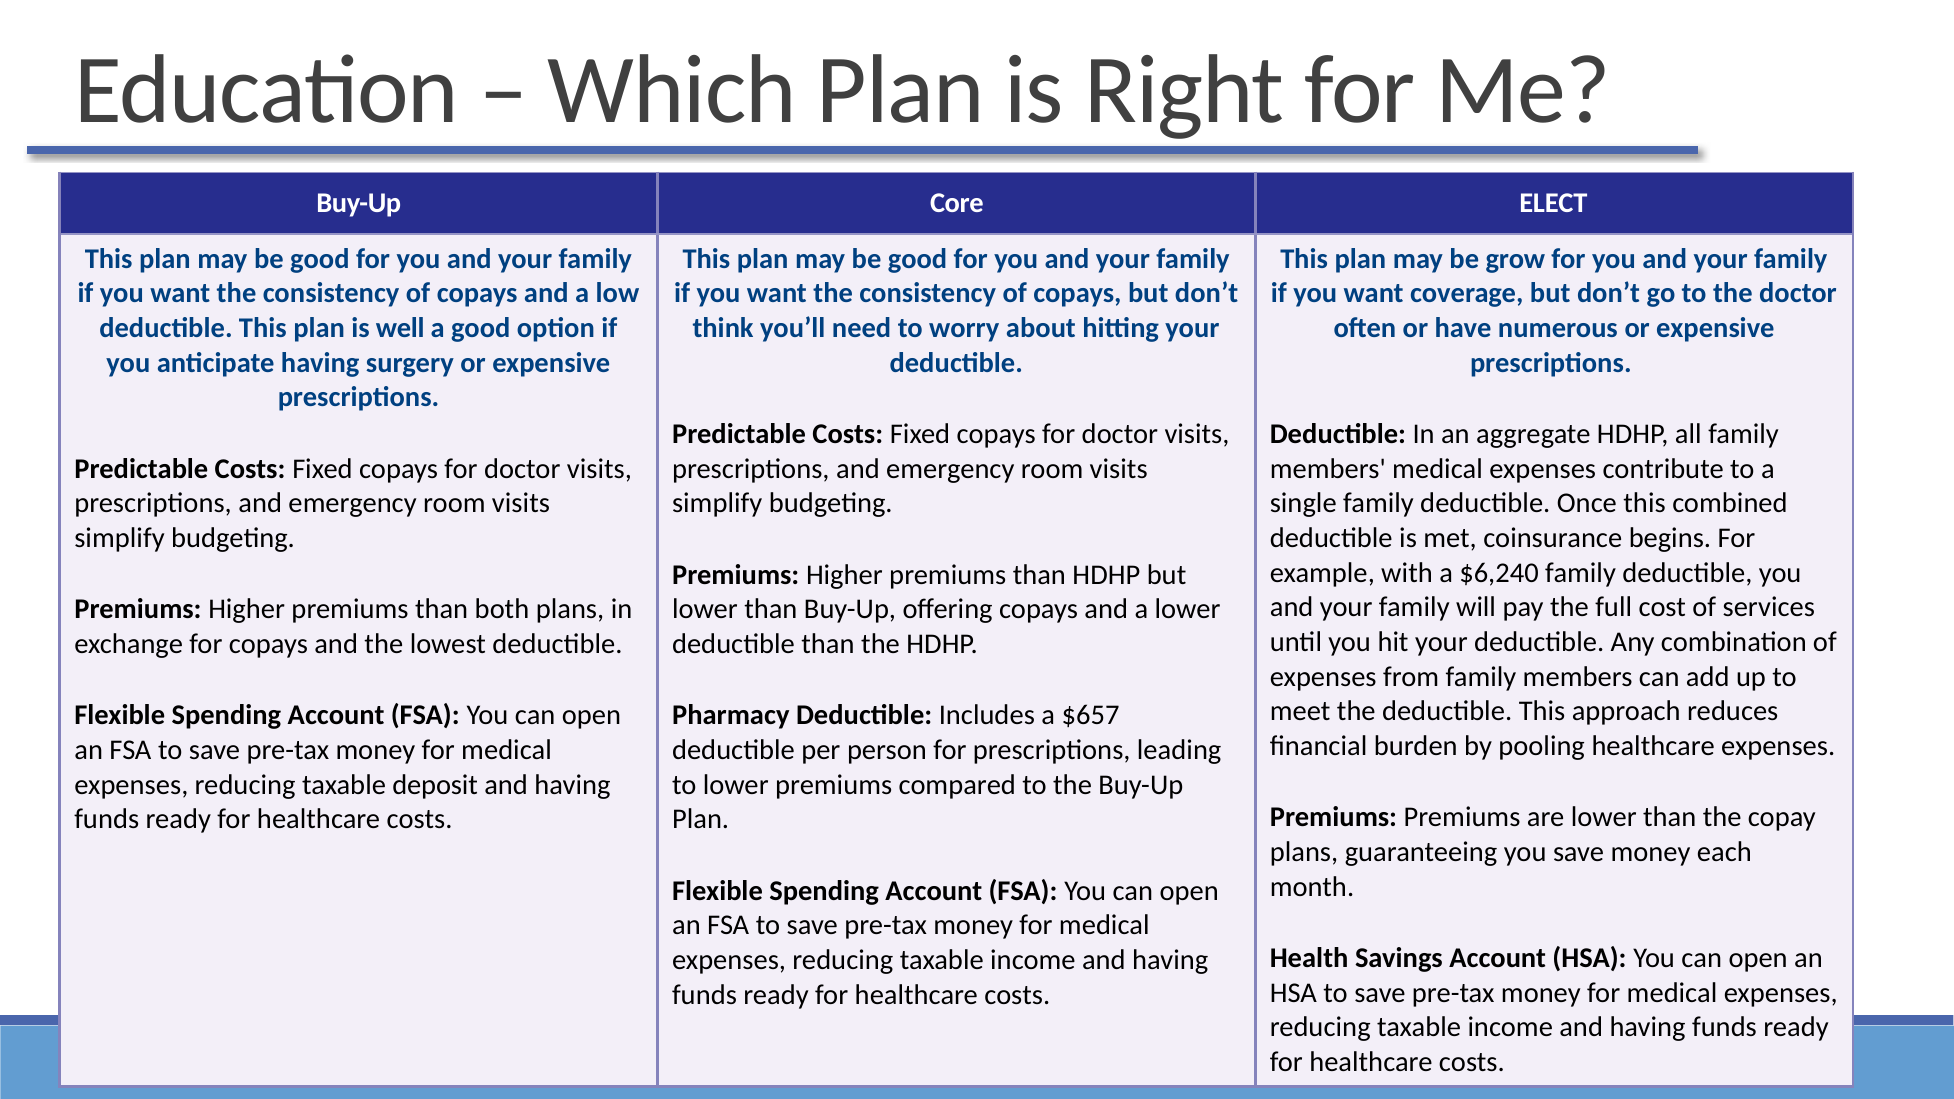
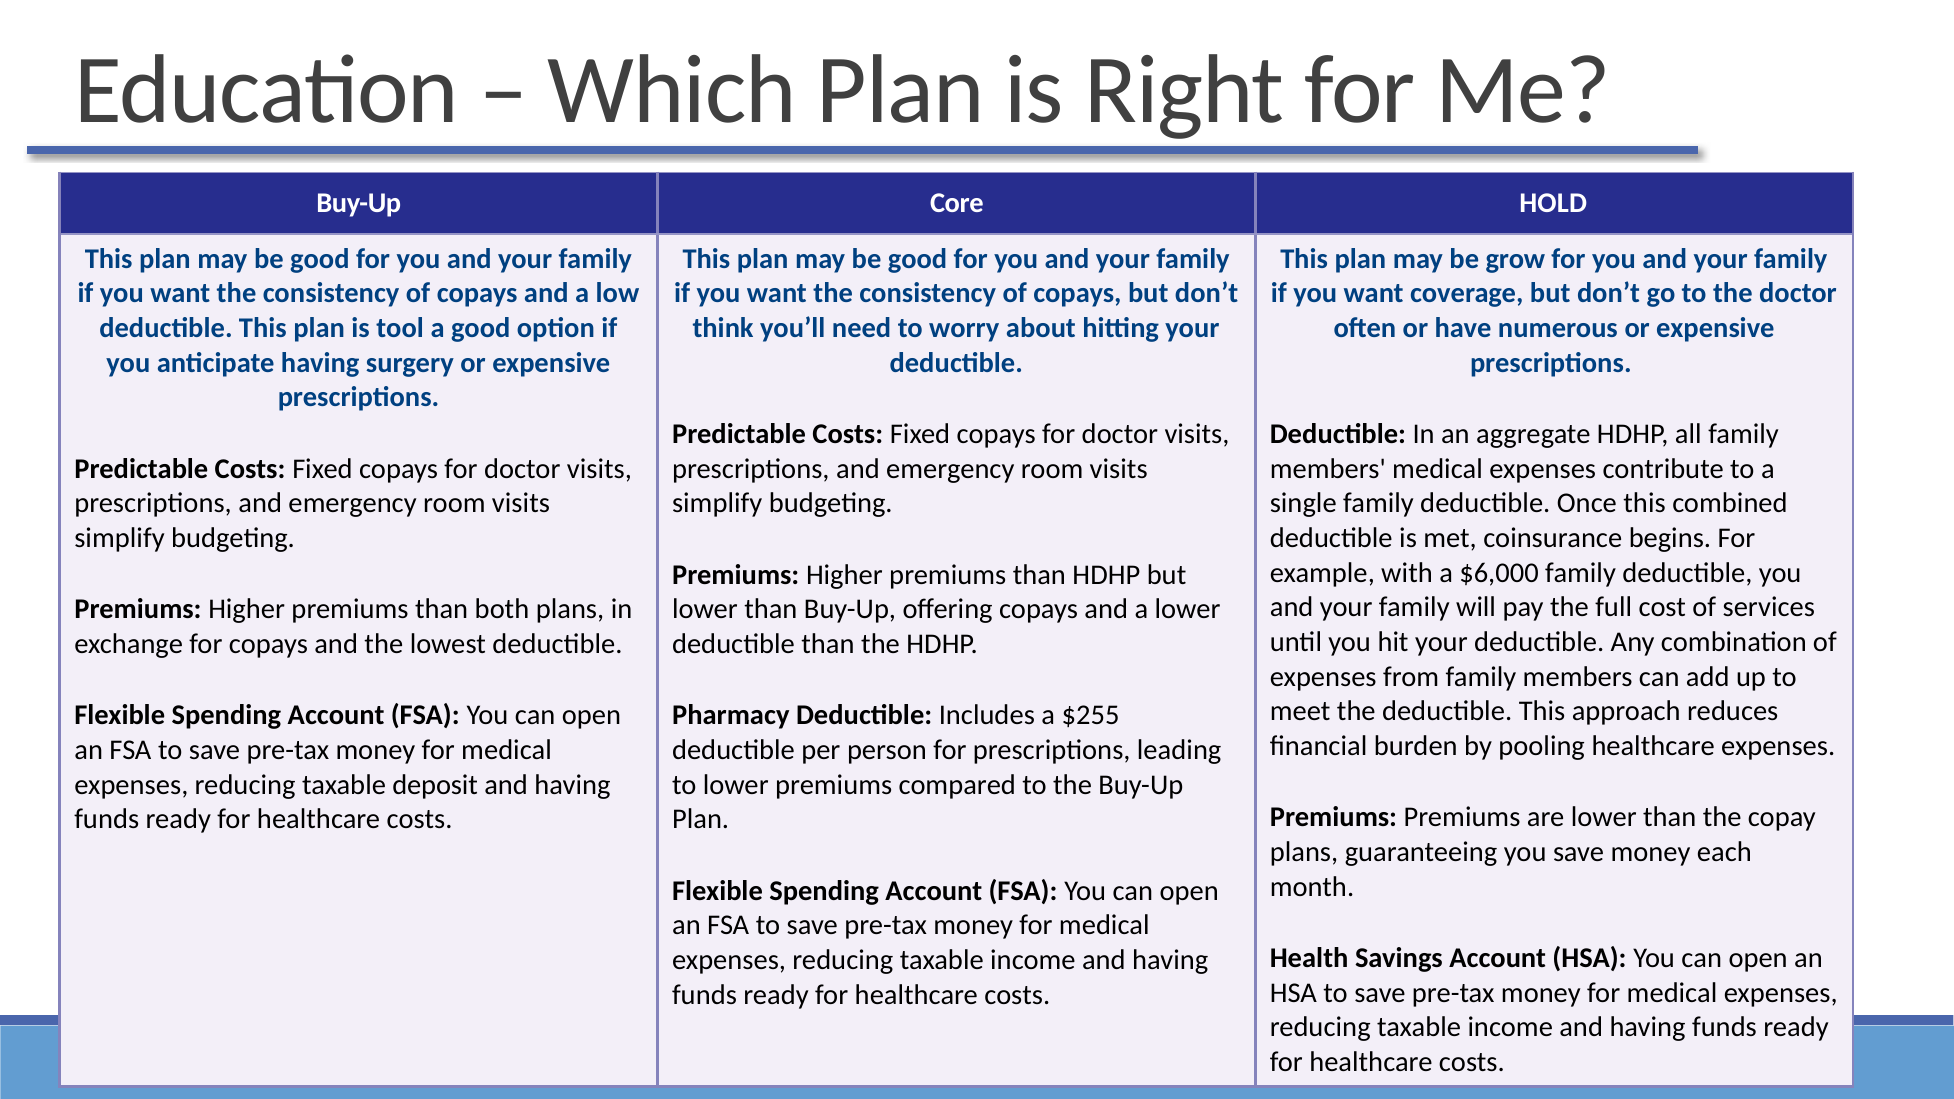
ELECT: ELECT -> HOLD (1553, 203)
well: well -> tool (400, 328)
$6,240: $6,240 -> $6,000 (1499, 573)
$657: $657 -> $255 (1091, 715)
